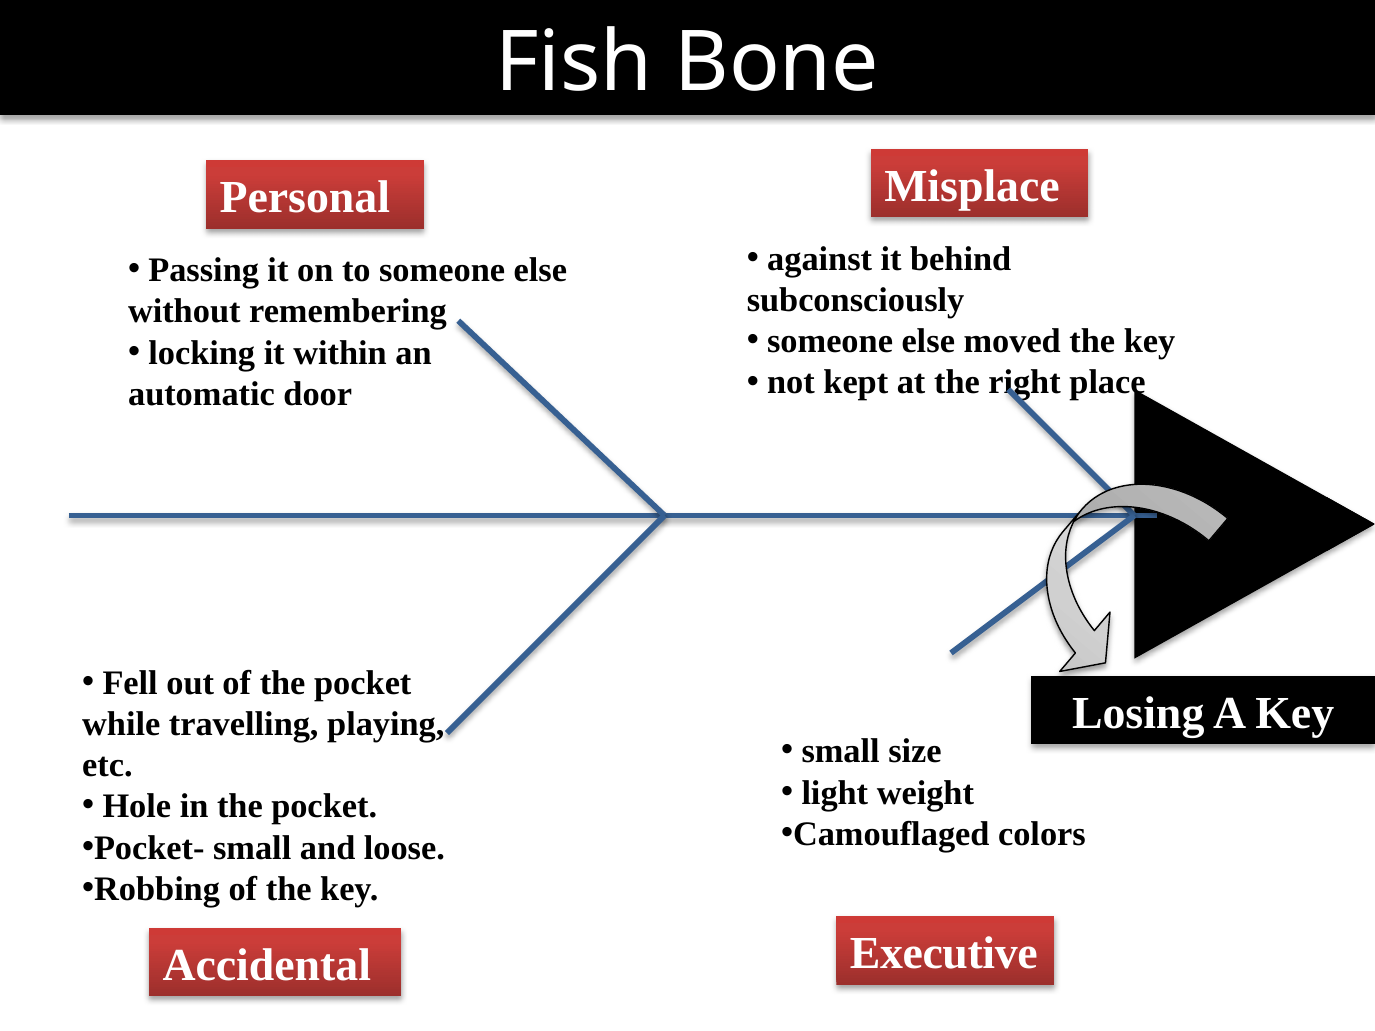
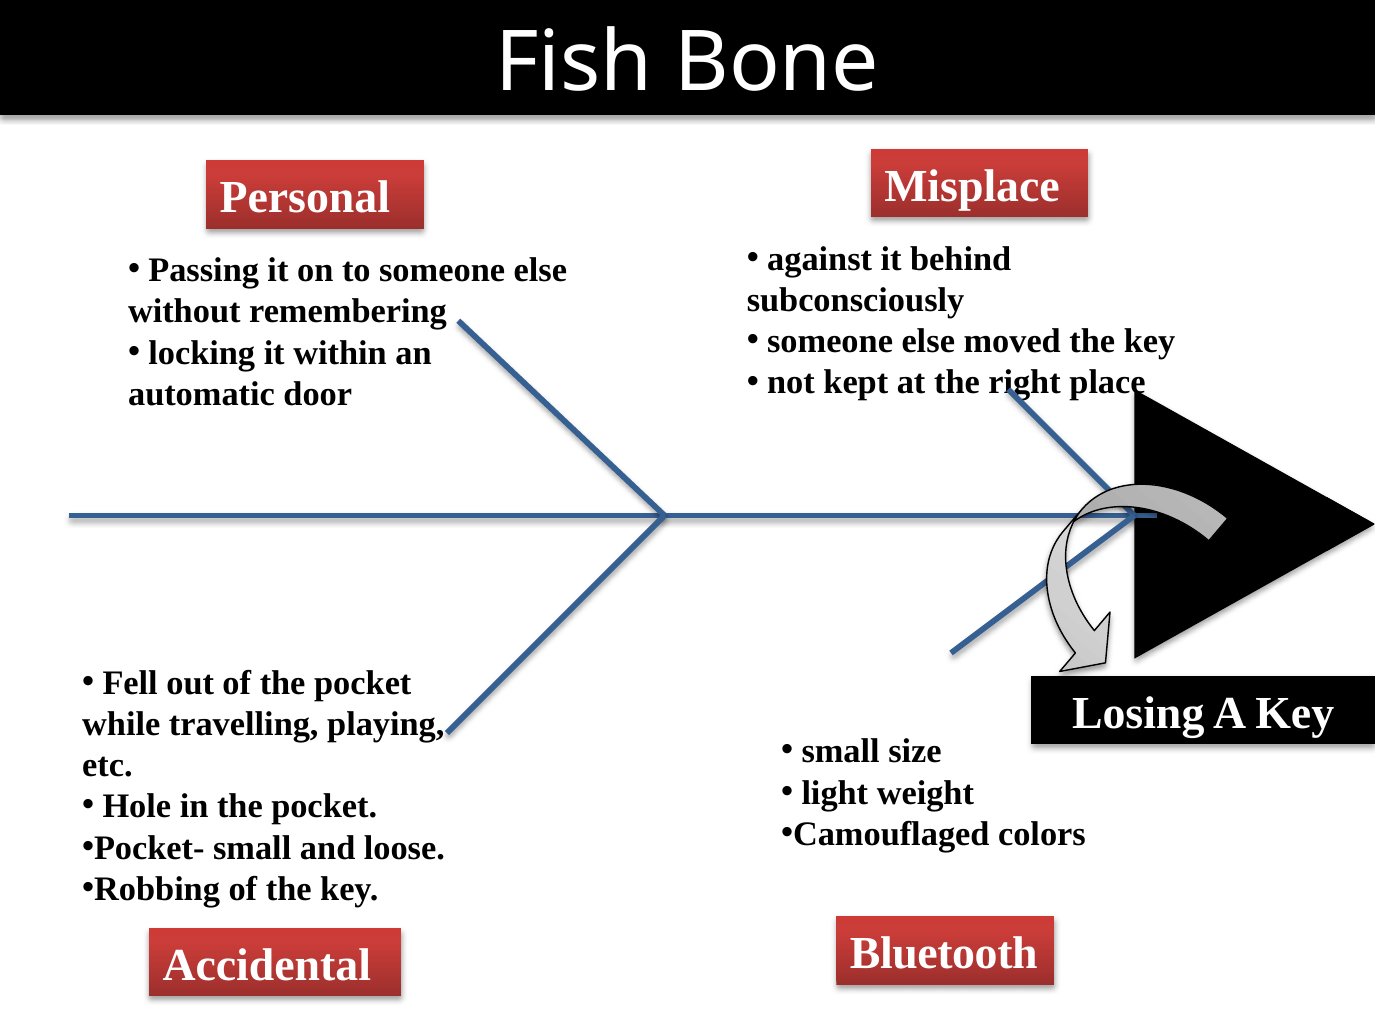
Executive: Executive -> Bluetooth (944, 954)
